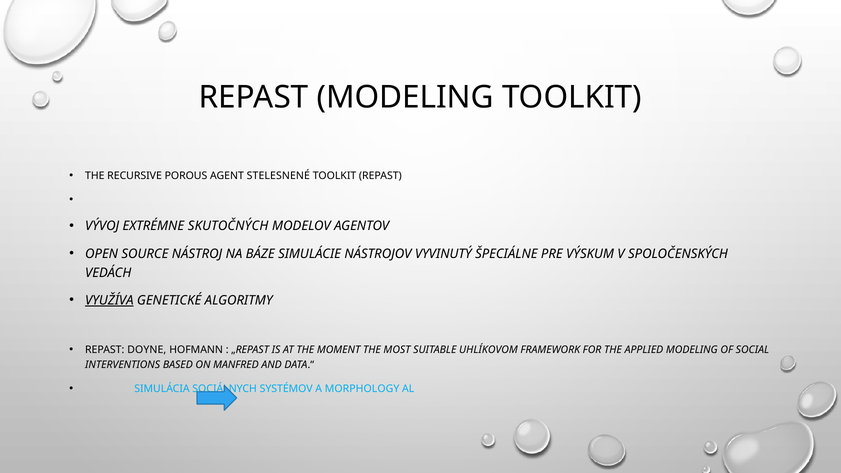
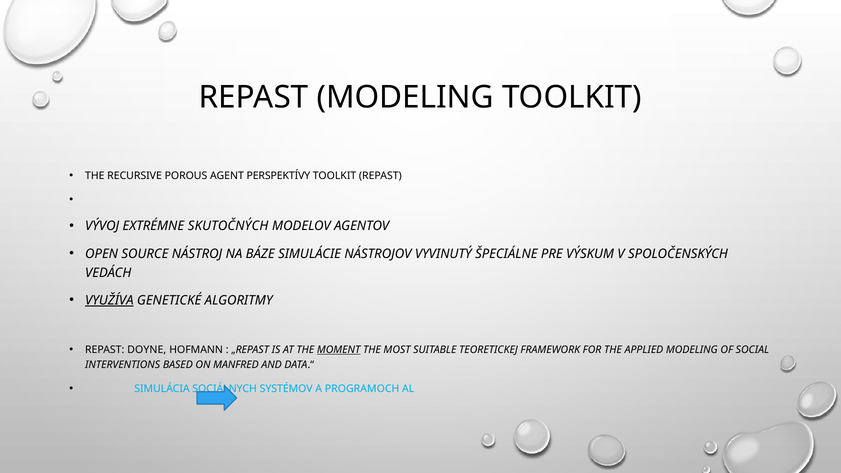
STELESNENÉ: STELESNENÉ -> PERSPEKTÍVY (278, 176)
MOMENT underline: none -> present (339, 350)
UHLÍKOVOM: UHLÍKOVOM -> TEORETICKEJ (488, 350)
MORPHOLOGY: MORPHOLOGY -> PROGRAMOCH (362, 389)
